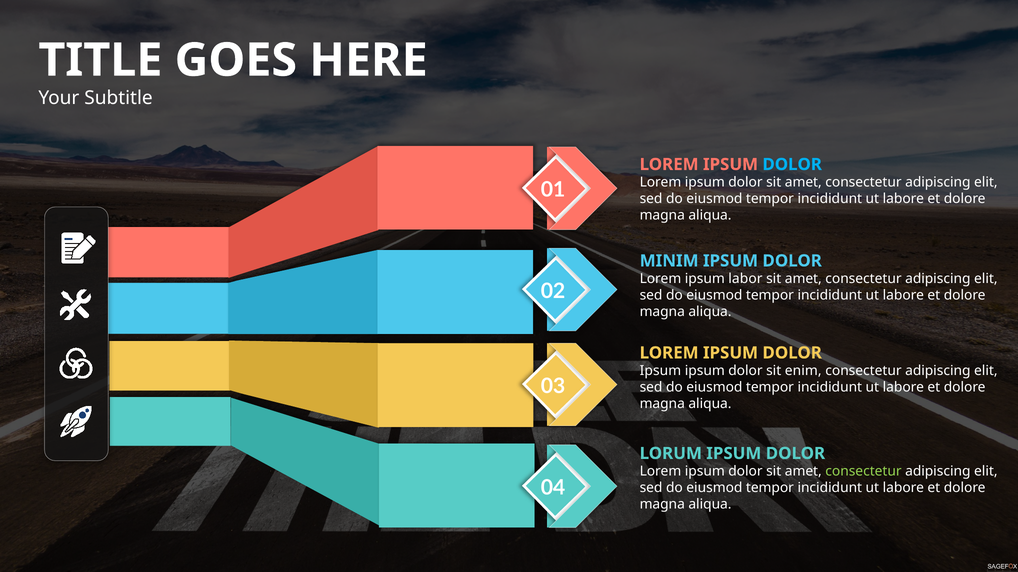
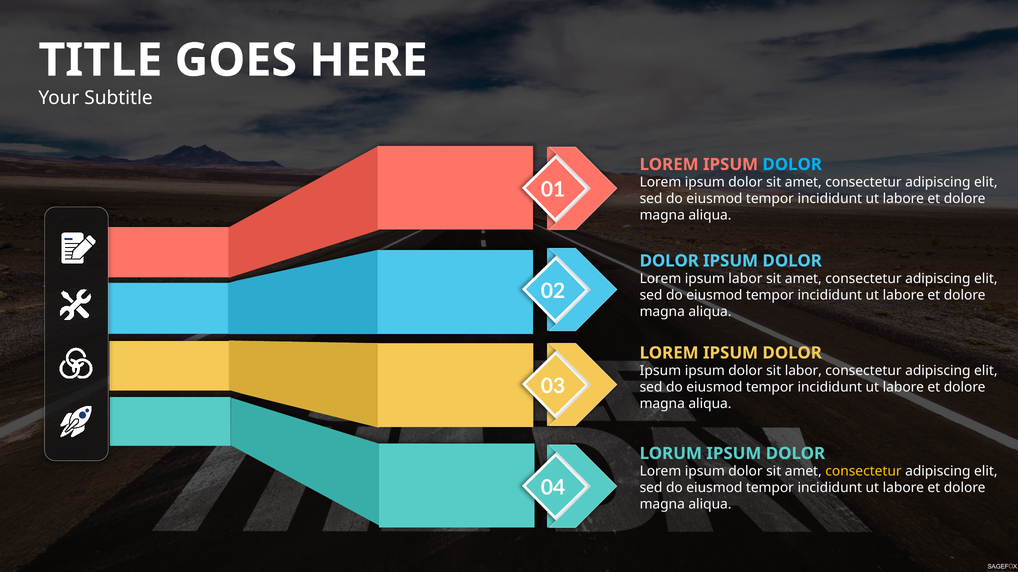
MINIM: MINIM -> DOLOR (669, 261)
sit enim: enim -> labor (803, 371)
consectetur colour: light green -> yellow (863, 472)
